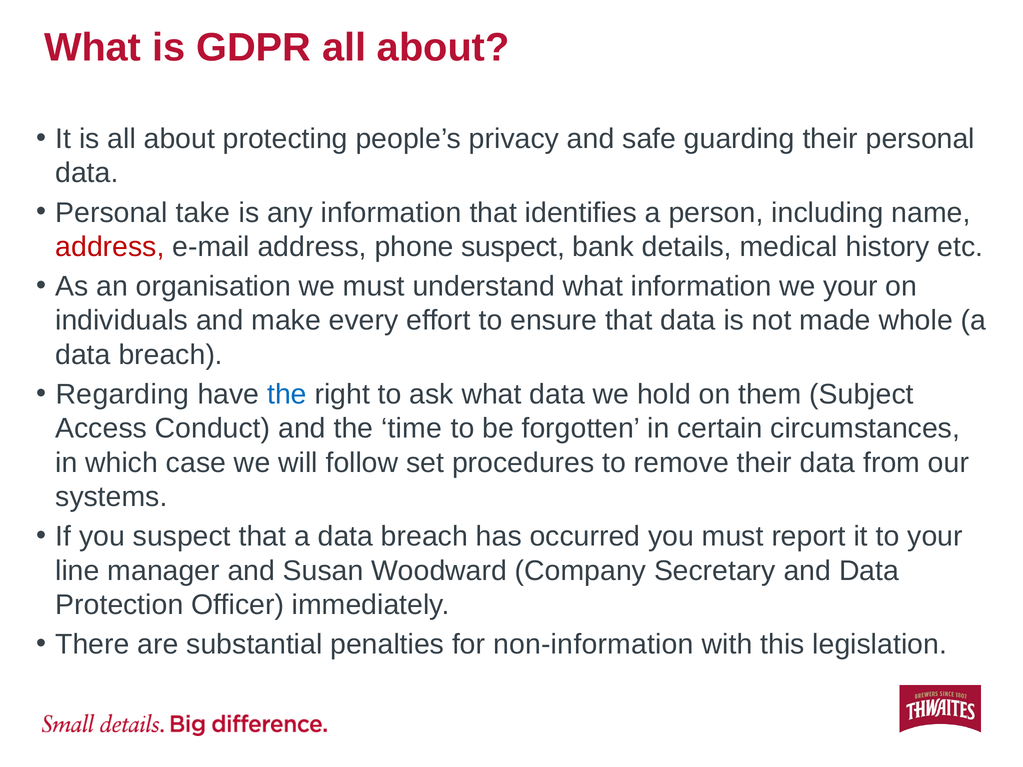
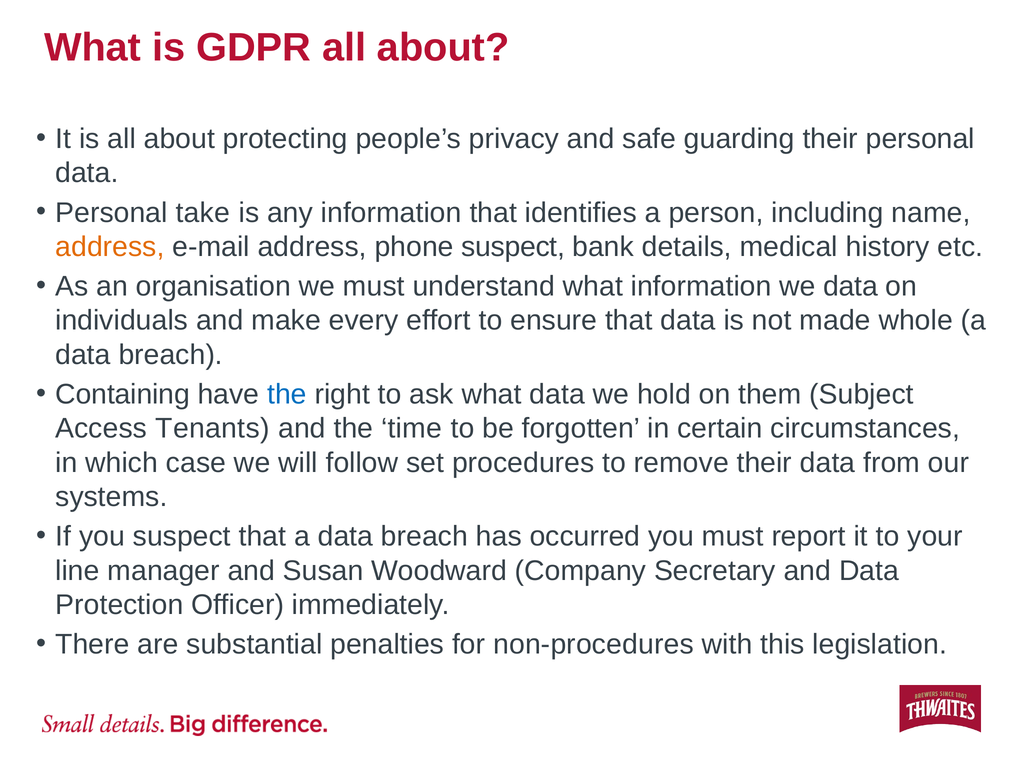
address colour: red -> orange (110, 247)
we your: your -> data (851, 287)
Regarding: Regarding -> Containing (123, 395)
Conduct: Conduct -> Tenants (212, 429)
non-information: non-information -> non-procedures (593, 645)
